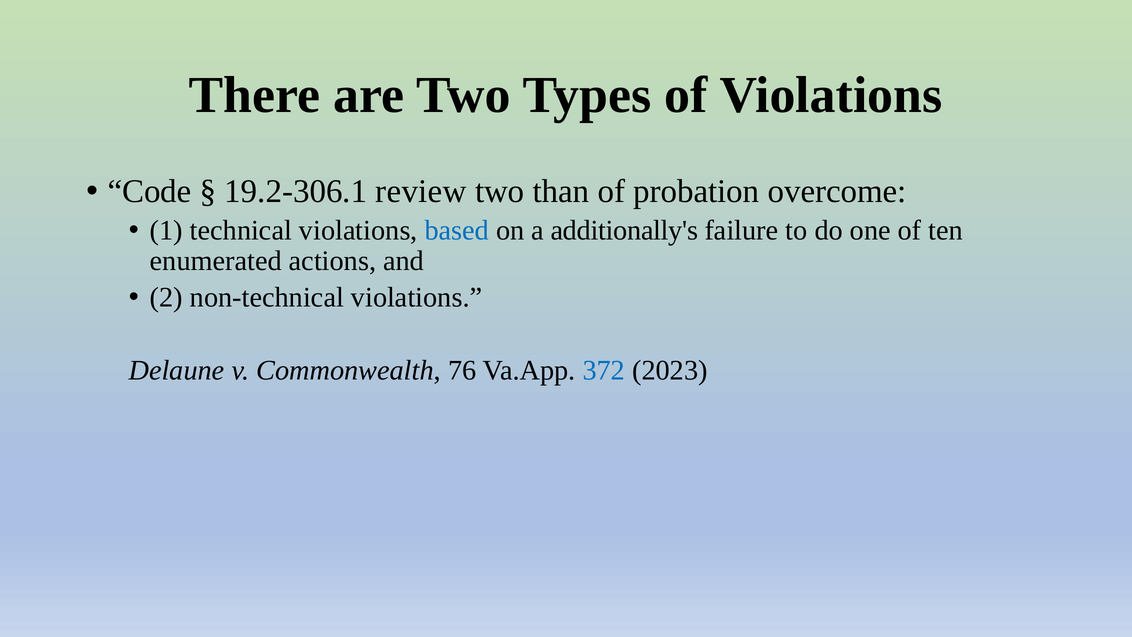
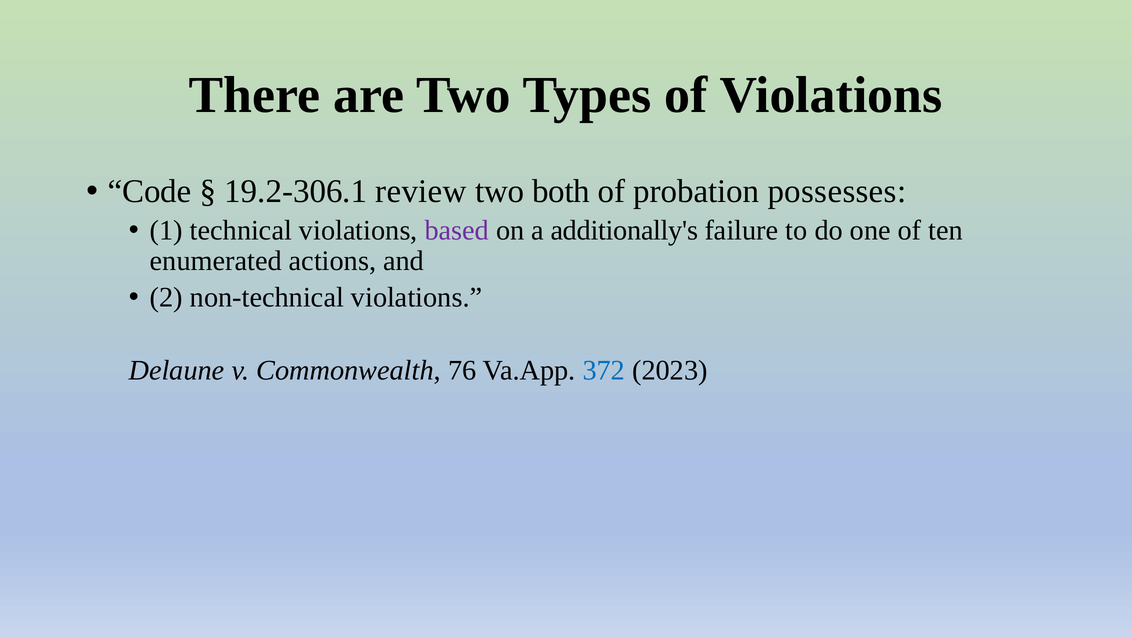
than: than -> both (561, 191)
overcome: overcome -> possesses (837, 191)
based colour: blue -> purple (457, 230)
